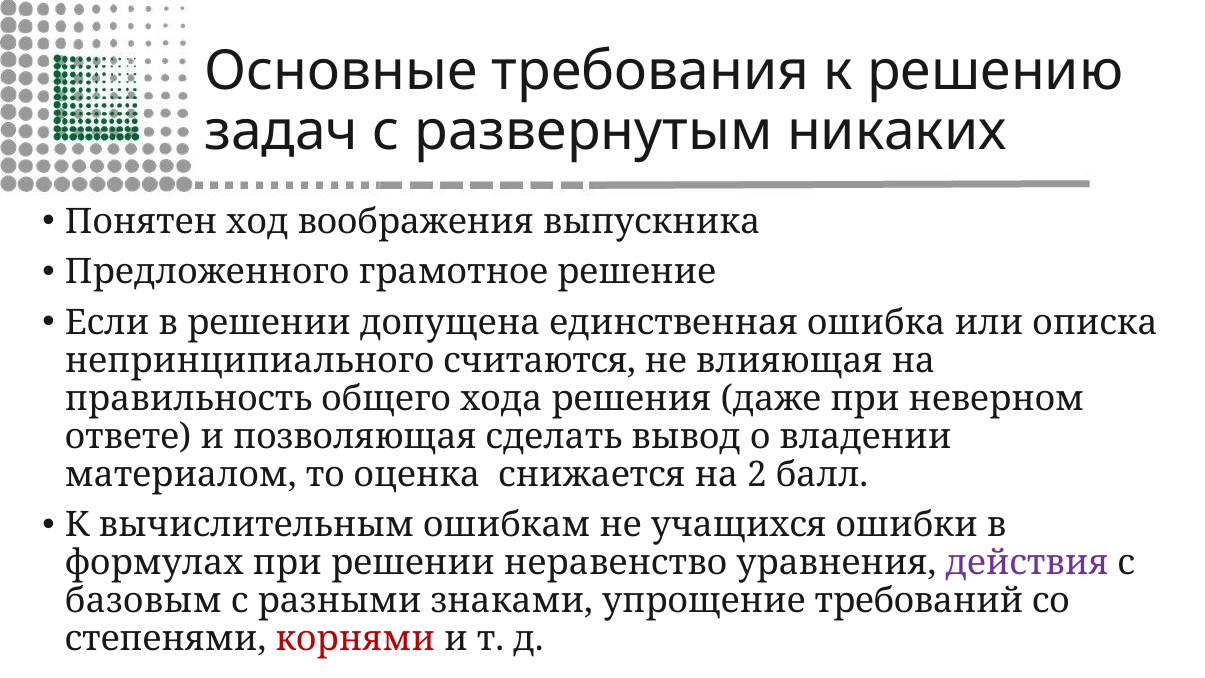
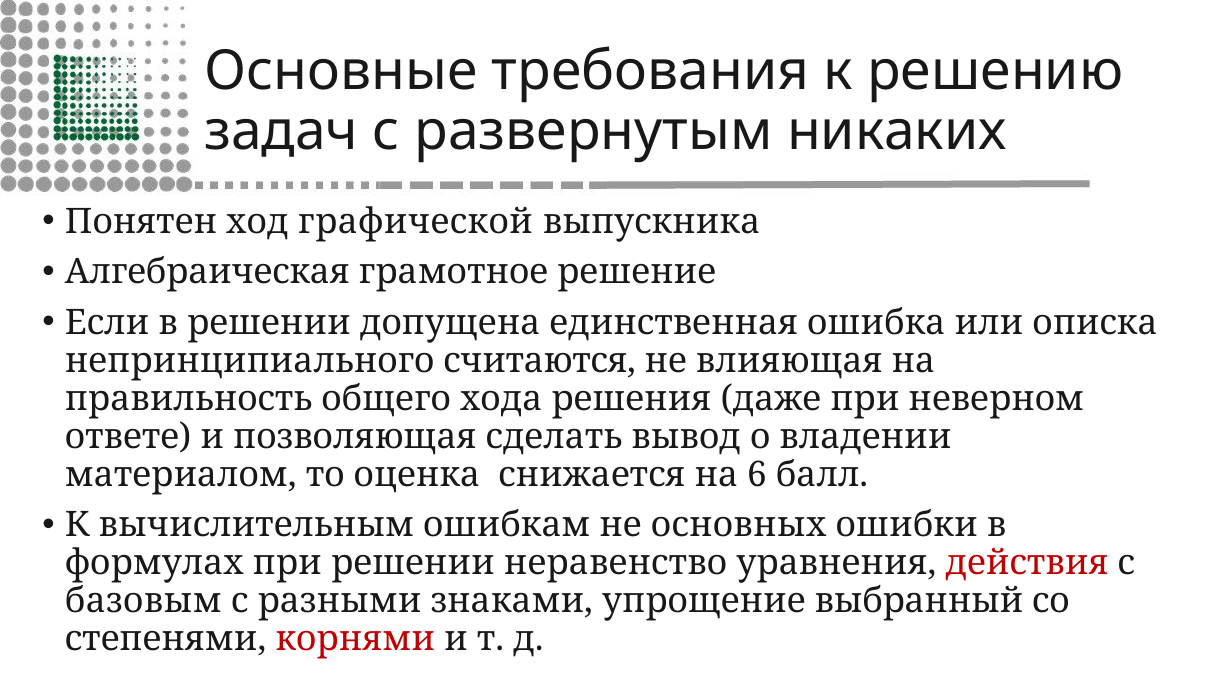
воображения: воображения -> графической (415, 221)
Предложенного: Предложенного -> Алгебраическая (207, 272)
2: 2 -> 6 (757, 474)
учащихся: учащихся -> основных (739, 525)
действия colour: purple -> red (1027, 563)
требований: требований -> выбранный (919, 601)
